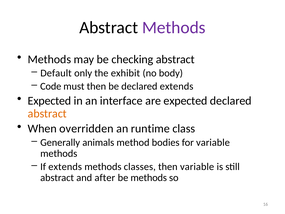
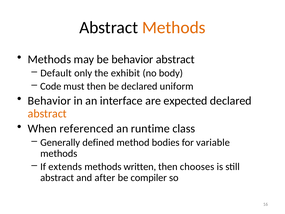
Methods colour: purple -> orange (174, 28)
be checking: checking -> behavior (132, 59)
declared extends: extends -> uniform (177, 86)
Expected: Expected -> Behavior (49, 101)
overridden: overridden -> referenced (86, 128)
animals: animals -> defined (98, 142)
classes: classes -> written (140, 166)
then variable: variable -> chooses (197, 166)
be methods: methods -> compiler (149, 178)
